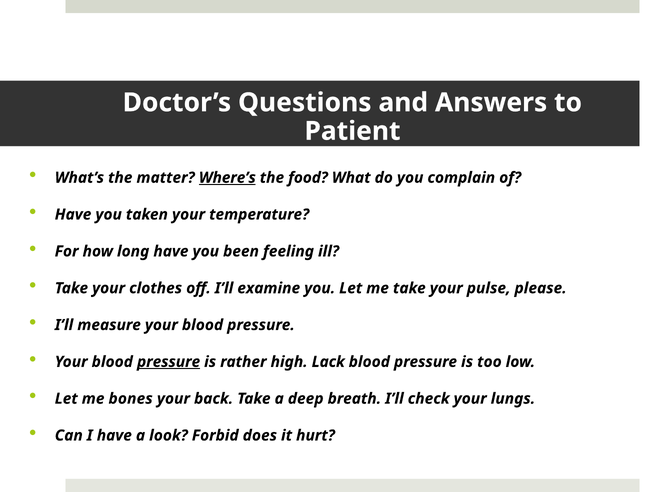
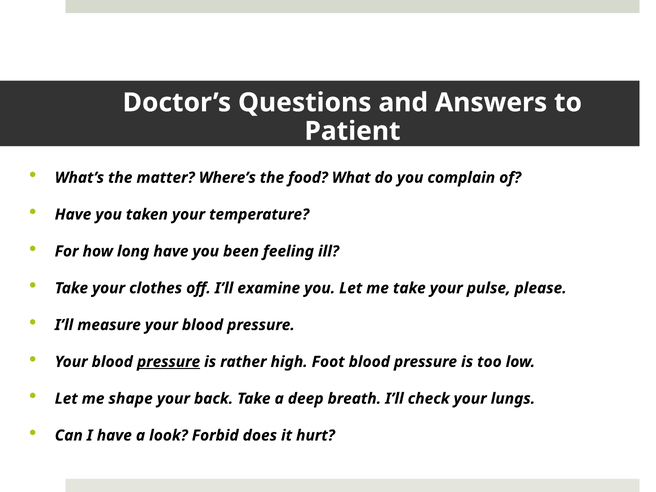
Where’s underline: present -> none (227, 178)
Lack: Lack -> Foot (328, 362)
bones: bones -> shape (131, 399)
